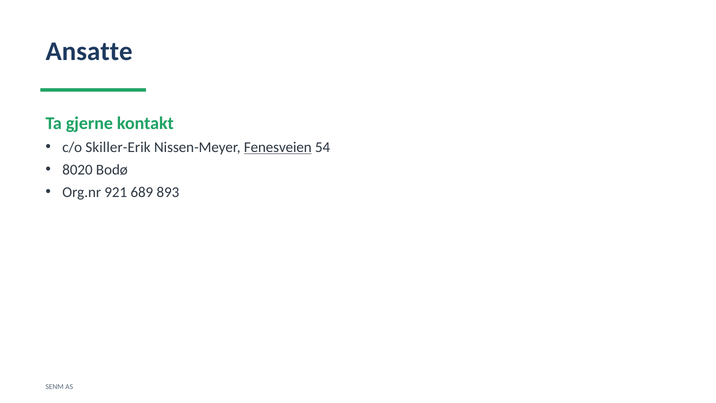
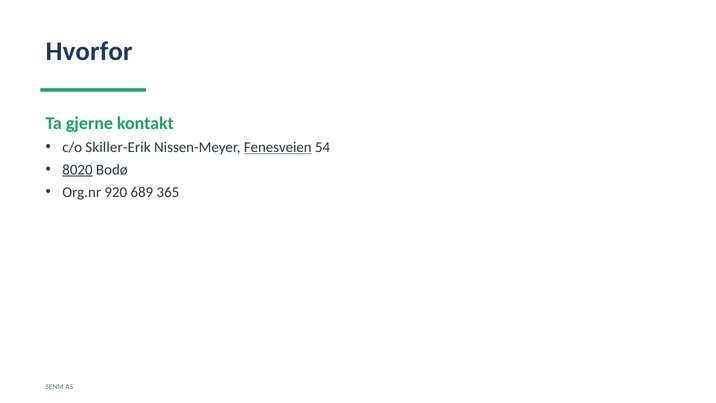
Ansatte: Ansatte -> Hvorfor (89, 51)
8020 underline: none -> present (77, 170)
921: 921 -> 920 (116, 192)
893: 893 -> 365 (168, 192)
